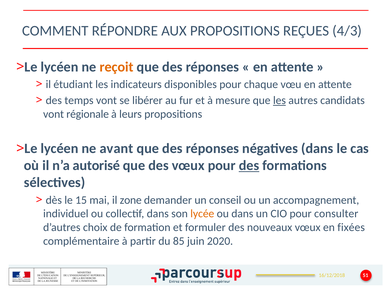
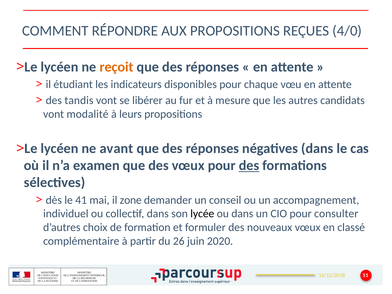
4/3: 4/3 -> 4/0 (347, 31)
temps: temps -> tandis (79, 100)
les underline: present -> none (279, 100)
régionale: régionale -> modalité (88, 114)
autorisé: autorisé -> examen (96, 166)
15: 15 -> 41 (81, 200)
lycée colour: orange -> black (202, 214)
fixées: fixées -> classé (351, 227)
85: 85 -> 26 (179, 241)
